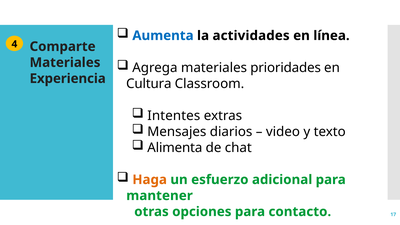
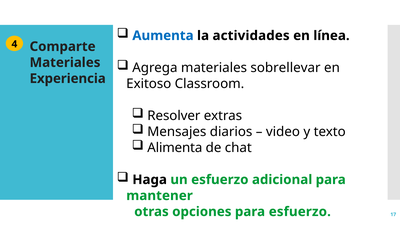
prioridades: prioridades -> sobrellevar (286, 68)
Cultura: Cultura -> Exitoso (149, 84)
Intentes: Intentes -> Resolver (174, 116)
Haga colour: orange -> black (150, 180)
para contacto: contacto -> esfuerzo (300, 212)
